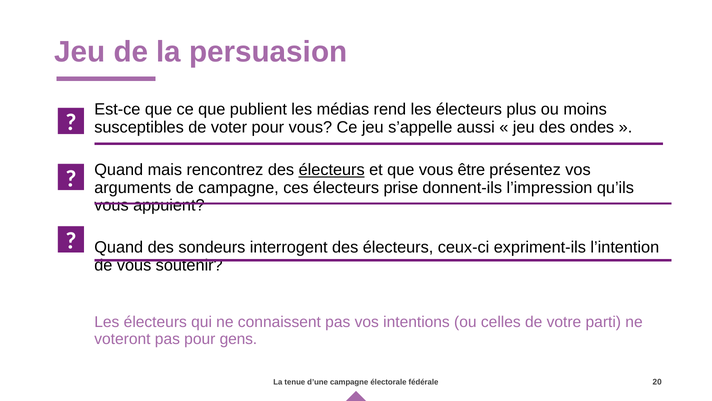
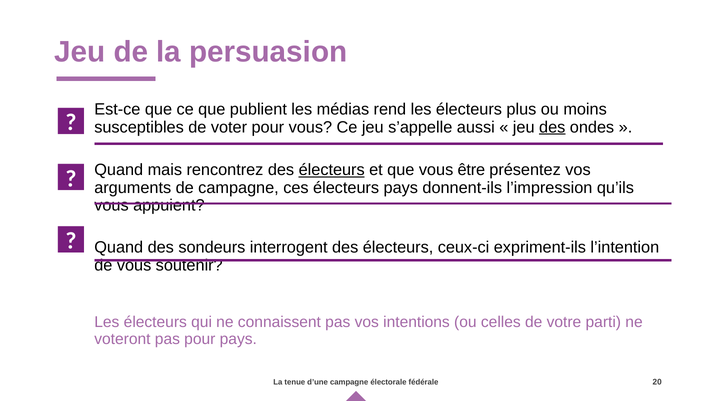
des underline: none -> present (552, 127)
électeurs prise: prise -> pays (401, 188)
pour gens: gens -> pays (238, 339)
